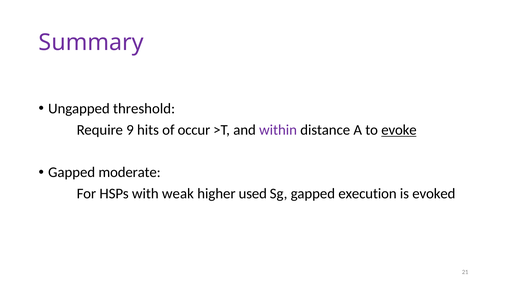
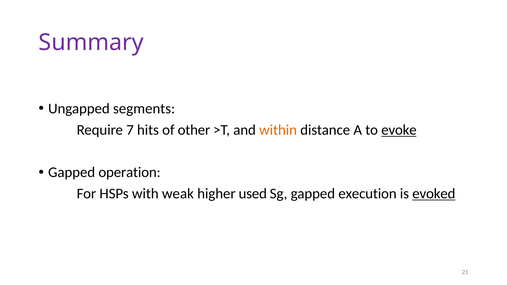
threshold: threshold -> segments (144, 109)
9: 9 -> 7 (130, 130)
occur: occur -> other (194, 130)
within colour: purple -> orange (278, 130)
moderate: moderate -> operation (130, 173)
evoked underline: none -> present (434, 194)
